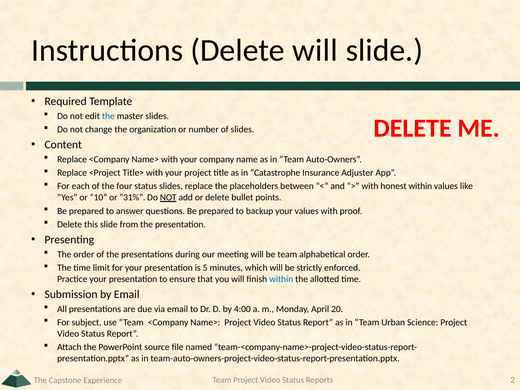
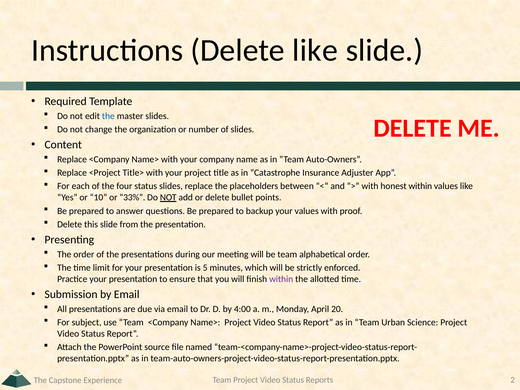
Delete will: will -> like (315, 50)
31%: 31% -> 33% (132, 197)
within colour: blue -> purple (281, 279)
